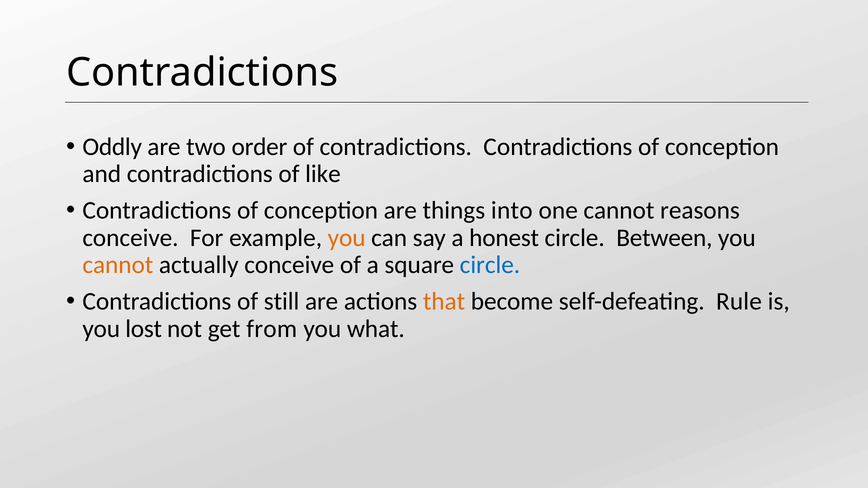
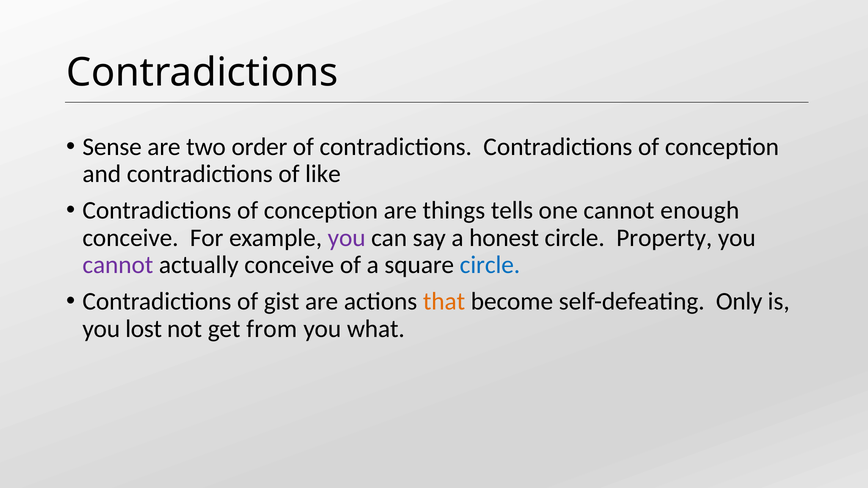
Oddly: Oddly -> Sense (112, 147)
into: into -> tells (512, 210)
reasons: reasons -> enough (700, 210)
you colour: orange -> purple (347, 238)
Between: Between -> Property (664, 238)
cannot colour: orange -> purple (118, 265)
still: still -> gist (282, 302)
Rule: Rule -> Only (739, 302)
